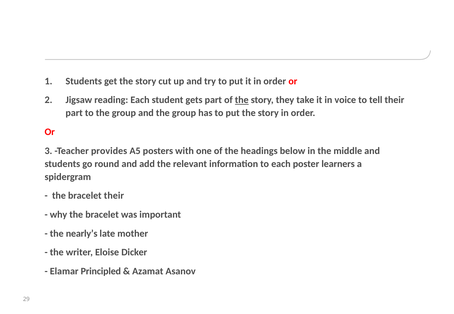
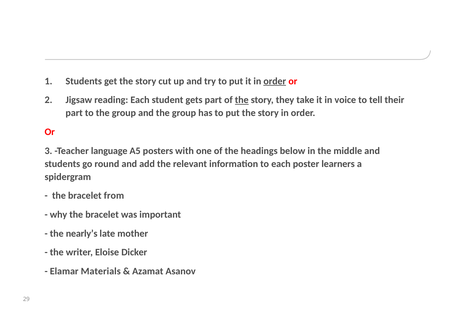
order underline: none -> present (275, 81)
provides: provides -> language (109, 151)
bracelet their: their -> from (114, 196)
Principled: Principled -> Materials (101, 272)
